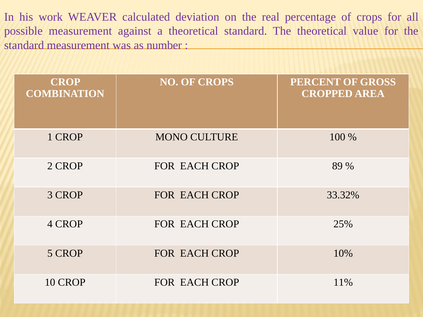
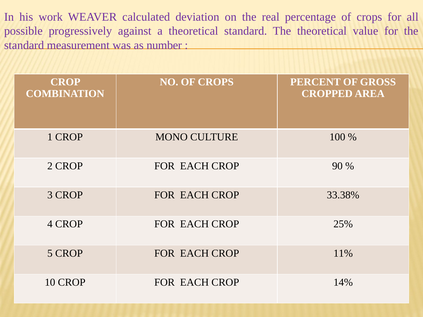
possible measurement: measurement -> progressively (80, 31)
89: 89 -> 90 (337, 166)
33.32%: 33.32% -> 33.38% (343, 195)
10%: 10% -> 11% (343, 253)
11%: 11% -> 14% (343, 282)
